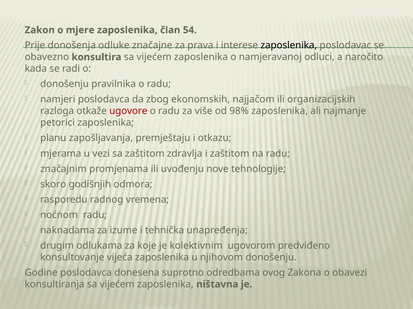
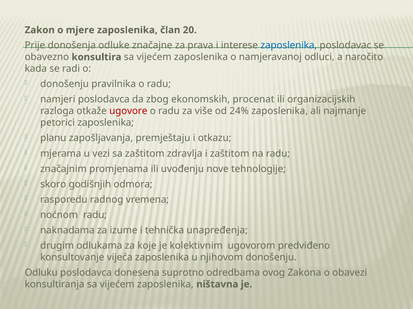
54: 54 -> 20 (190, 30)
zaposlenika colour: black -> blue (289, 45)
najjačom: najjačom -> procenat (254, 100)
98%: 98% -> 24% (239, 111)
Godine: Godine -> Odluku (41, 273)
